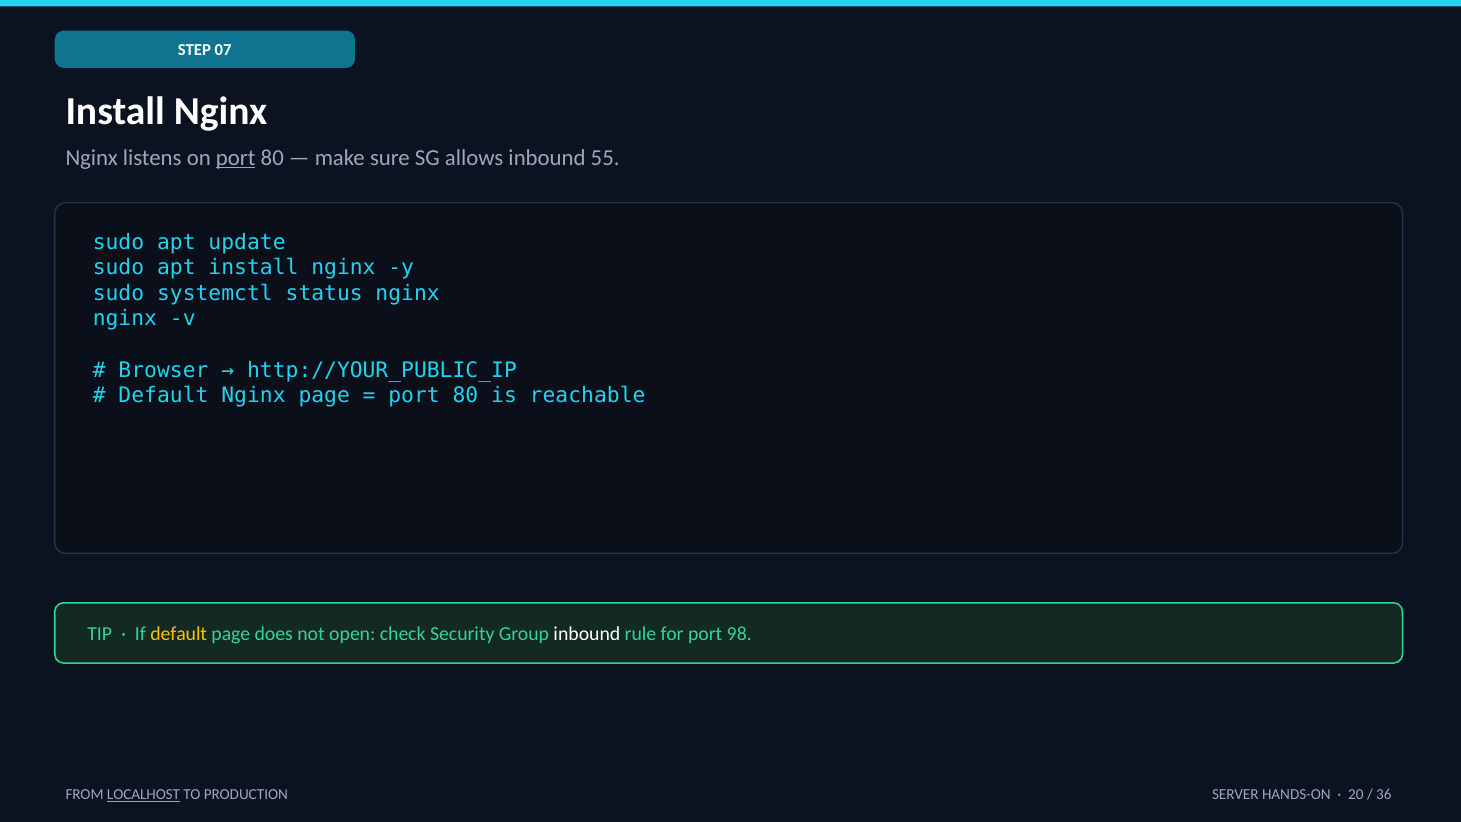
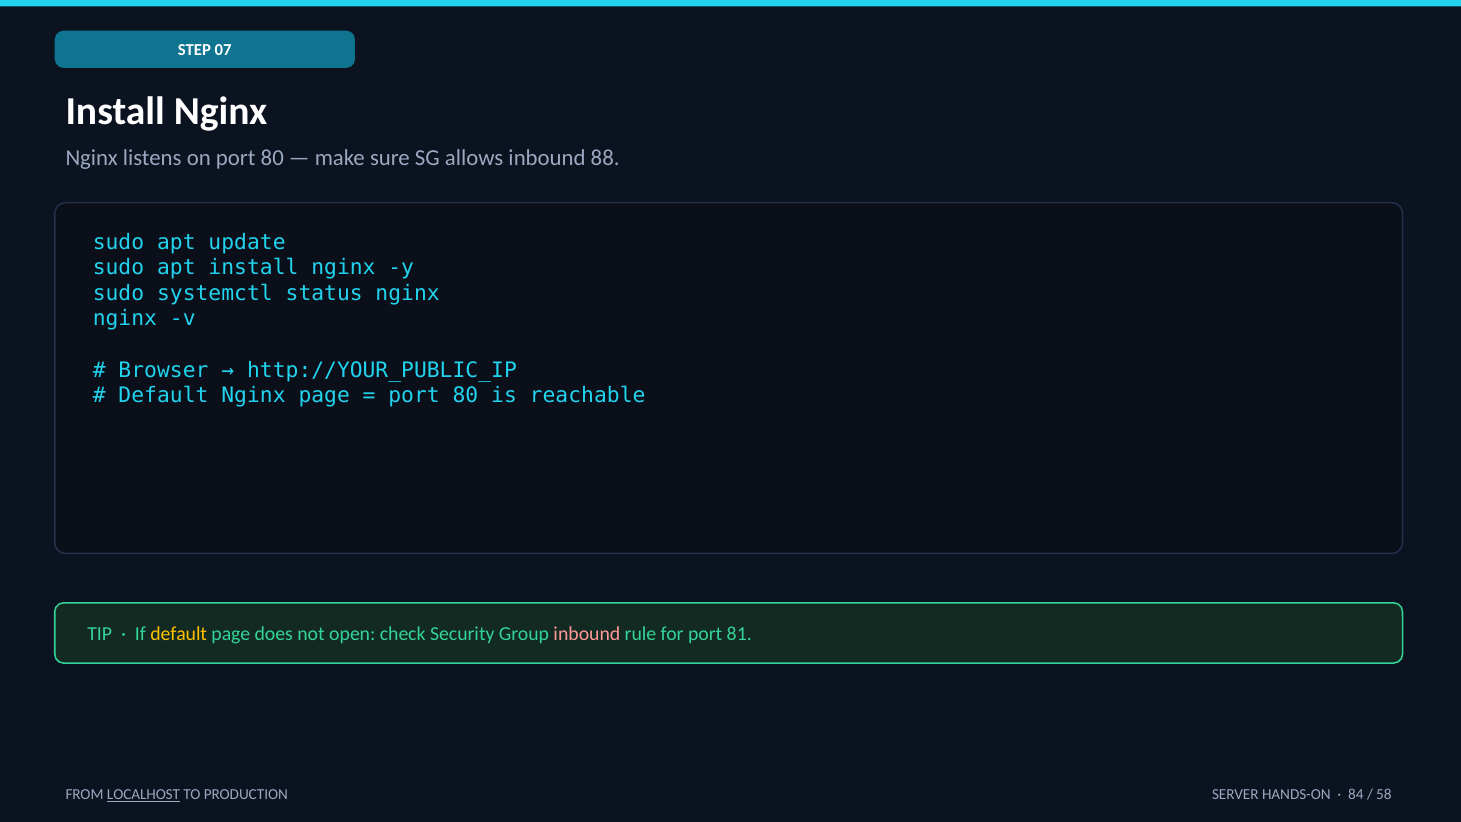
port underline: present -> none (236, 158)
55: 55 -> 88 (605, 158)
inbound colour: white -> pink (587, 634)
98: 98 -> 81 (739, 634)
20: 20 -> 84 (1356, 794)
36: 36 -> 58 (1384, 794)
